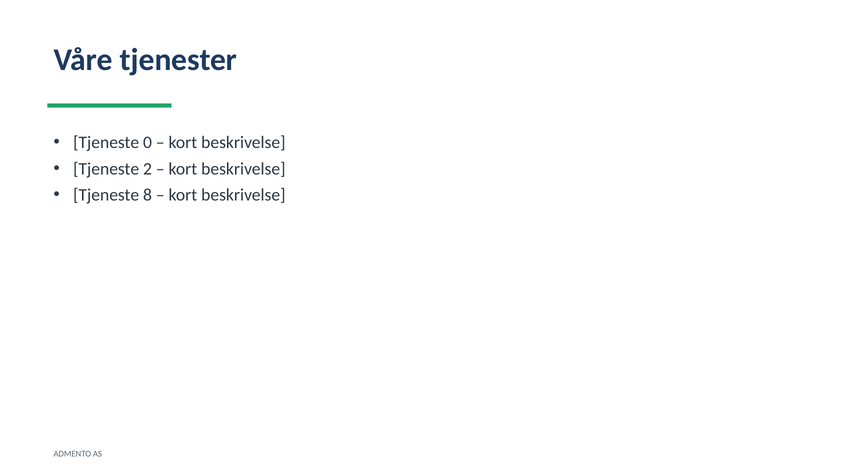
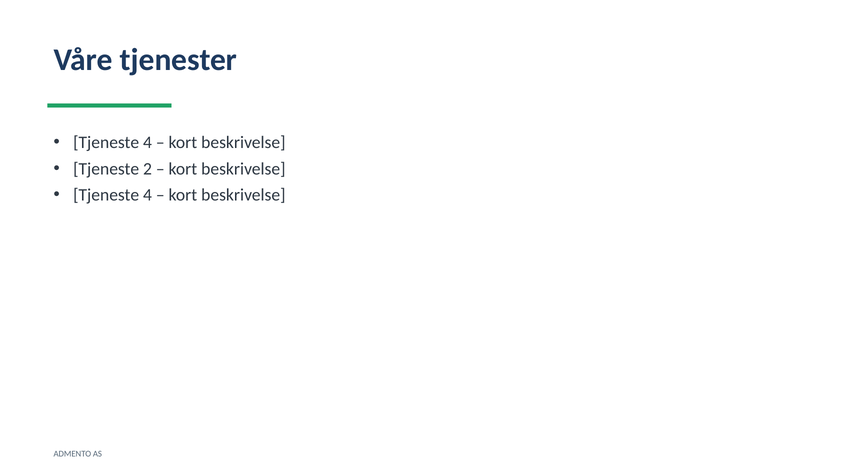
0: 0 -> 4 (147, 142)
8: 8 -> 4 (147, 195)
